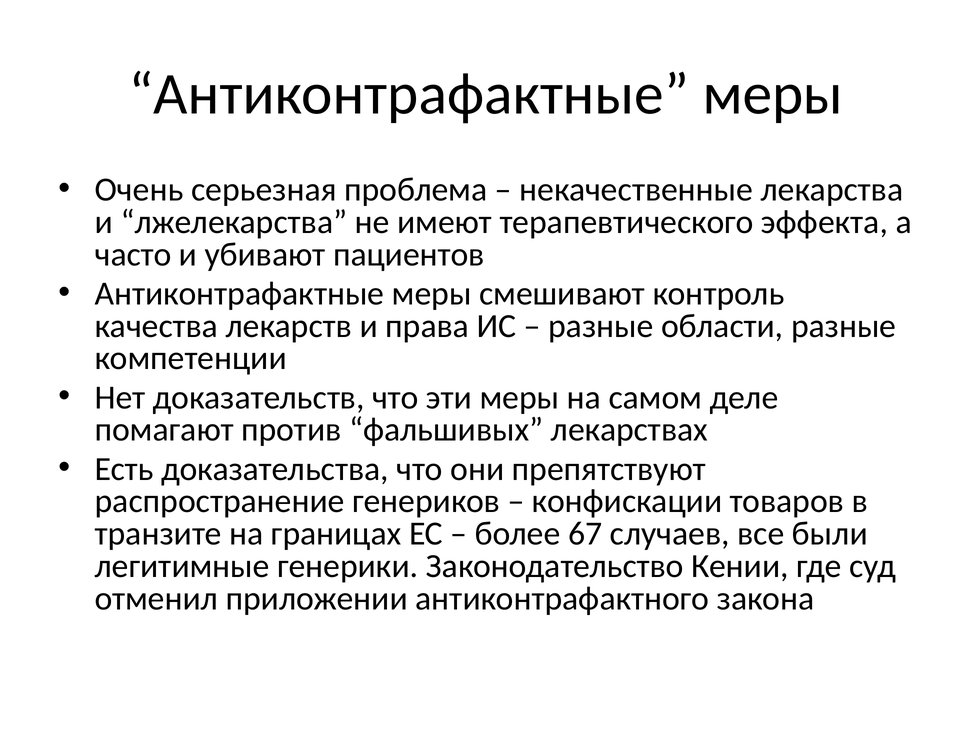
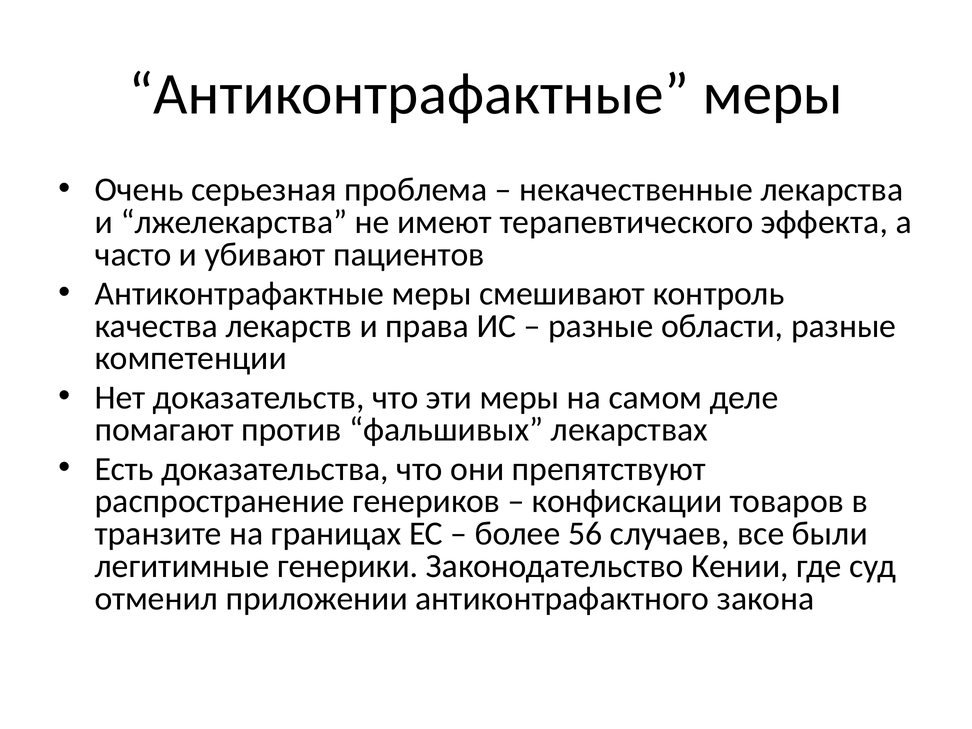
67: 67 -> 56 (585, 534)
